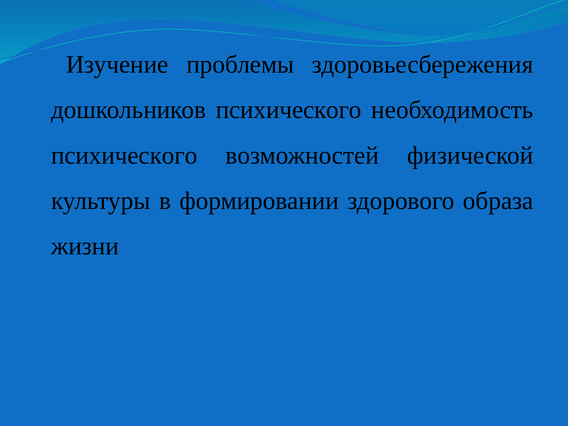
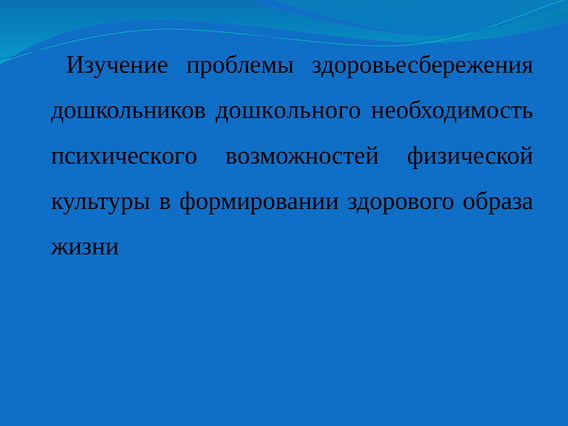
дошкольников психического: психического -> дошкольного (289, 110)
